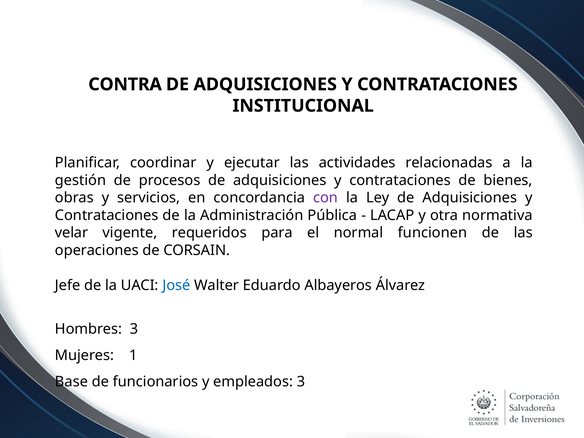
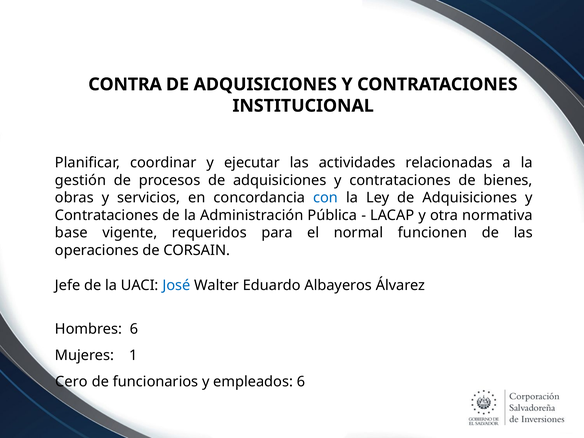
con colour: purple -> blue (326, 198)
velar: velar -> base (71, 233)
Hombres 3: 3 -> 6 (134, 329)
Base: Base -> Cero (71, 382)
empleados 3: 3 -> 6 (301, 382)
